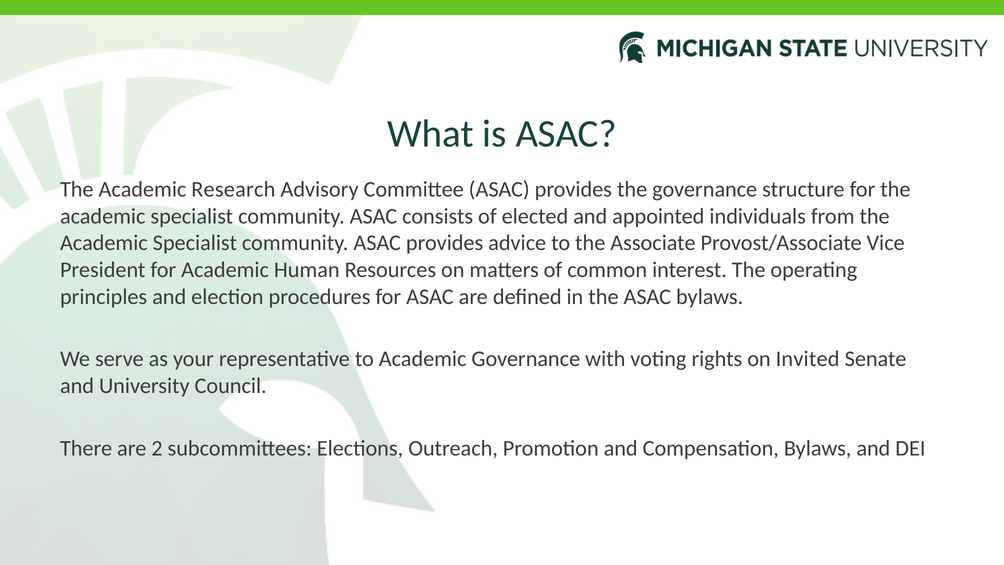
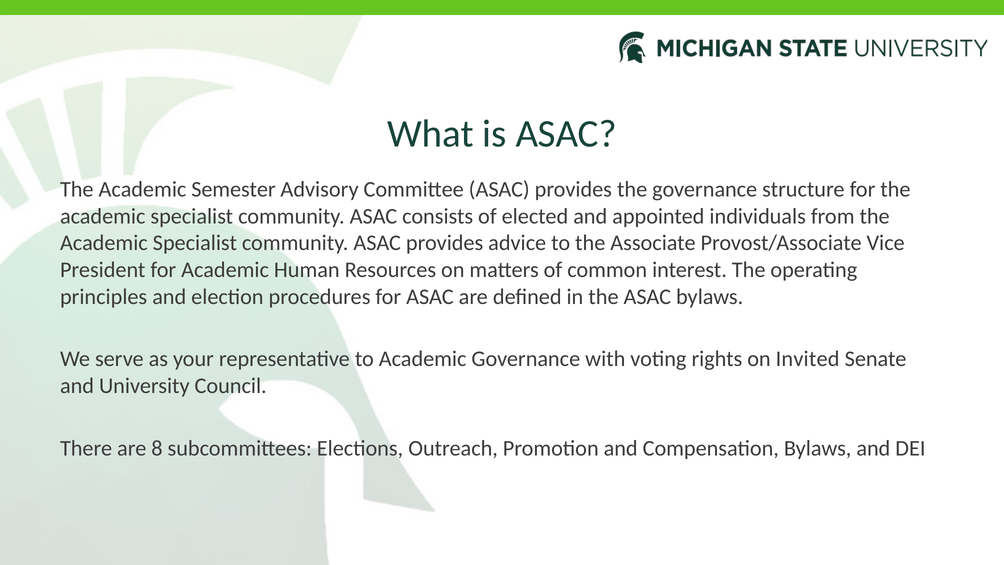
Research: Research -> Semester (233, 189)
2: 2 -> 8 (157, 448)
